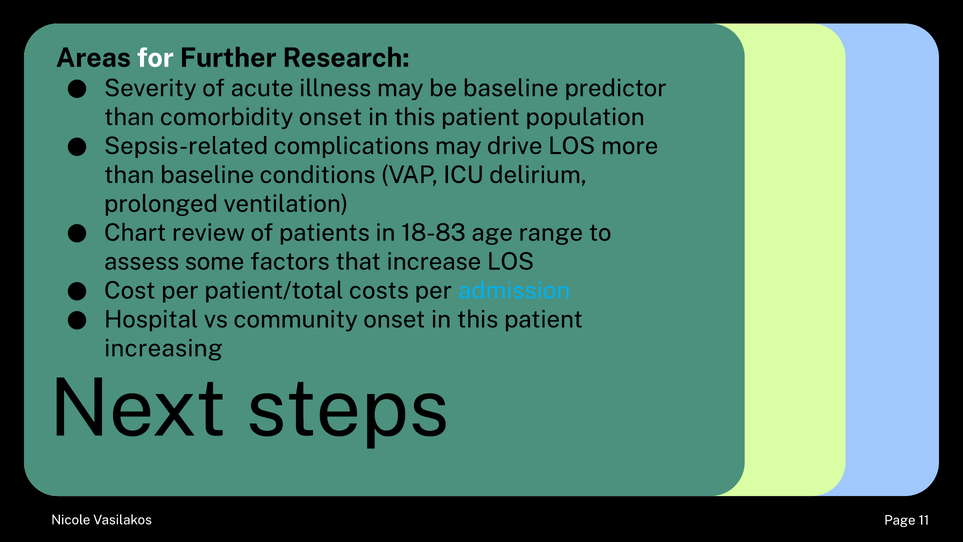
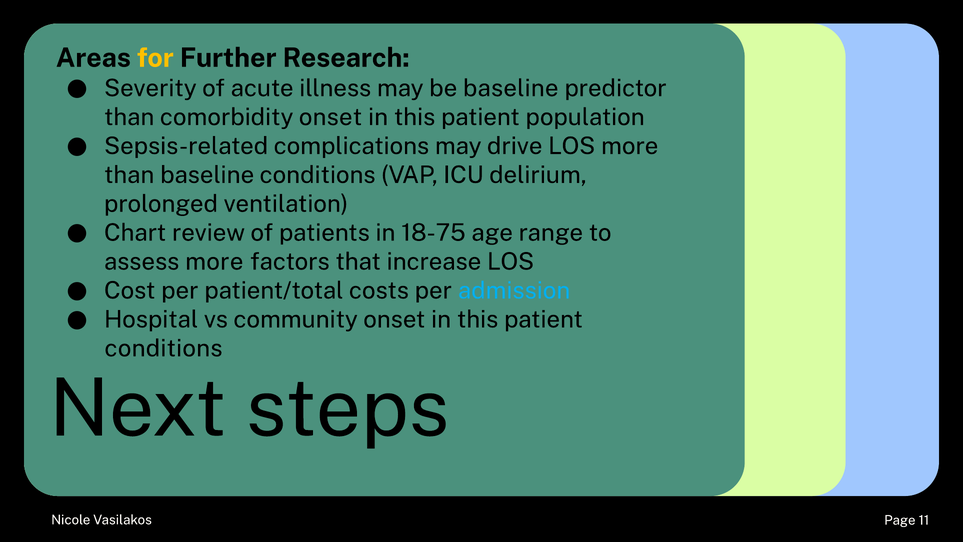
for colour: white -> yellow (155, 58)
18-83: 18-83 -> 18-75 (433, 233)
assess some: some -> more (214, 262)
increasing: increasing -> conditions (164, 348)
